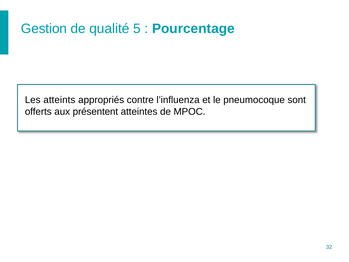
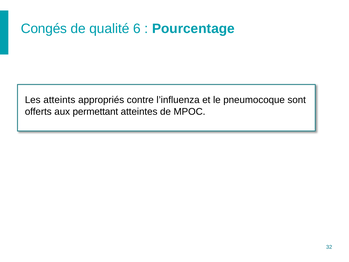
Gestion: Gestion -> Congés (44, 29)
5: 5 -> 6 (137, 29)
présentent: présentent -> permettant (95, 111)
